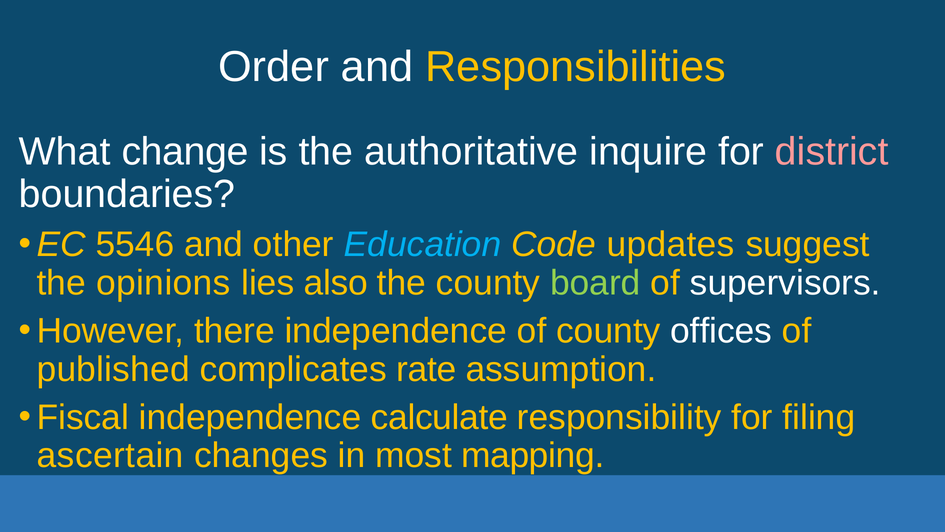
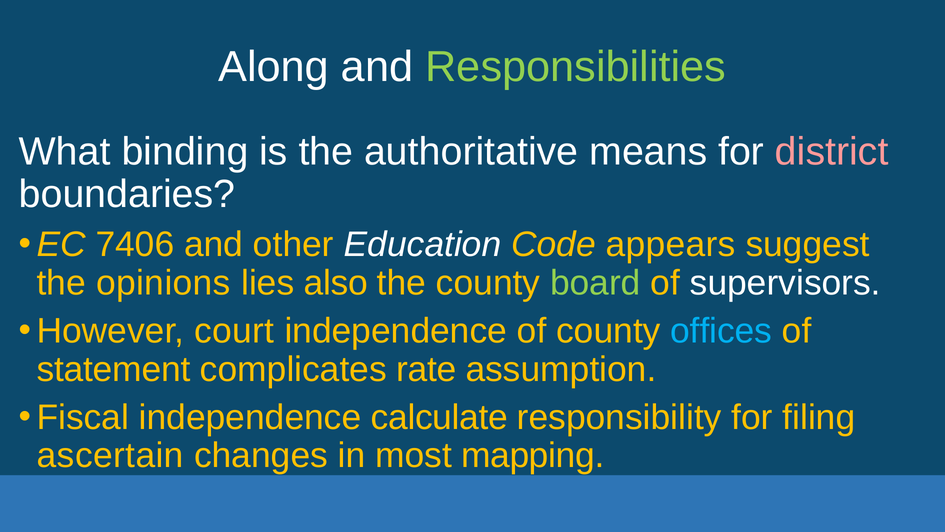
Order: Order -> Along (274, 67)
Responsibilities colour: yellow -> light green (576, 67)
change: change -> binding (185, 152)
inquire: inquire -> means (648, 152)
5546: 5546 -> 7406 (135, 244)
Education colour: light blue -> white (423, 244)
updates: updates -> appears (671, 244)
there: there -> court (234, 331)
offices colour: white -> light blue (721, 331)
published: published -> statement (113, 369)
